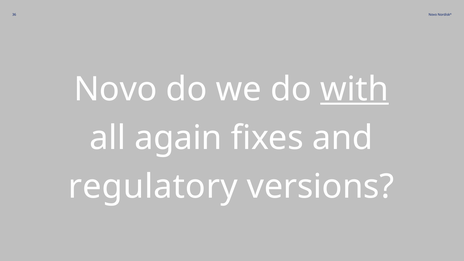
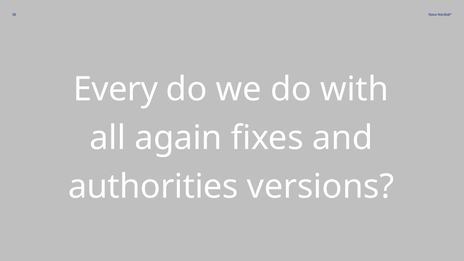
Novo: Novo -> Every (116, 89)
with underline: present -> none (355, 89)
regulatory: regulatory -> authorities (153, 187)
